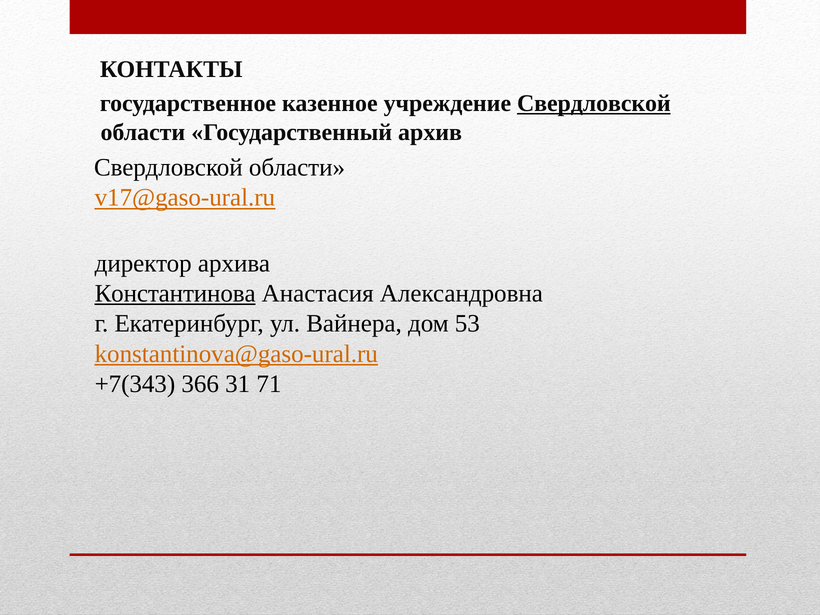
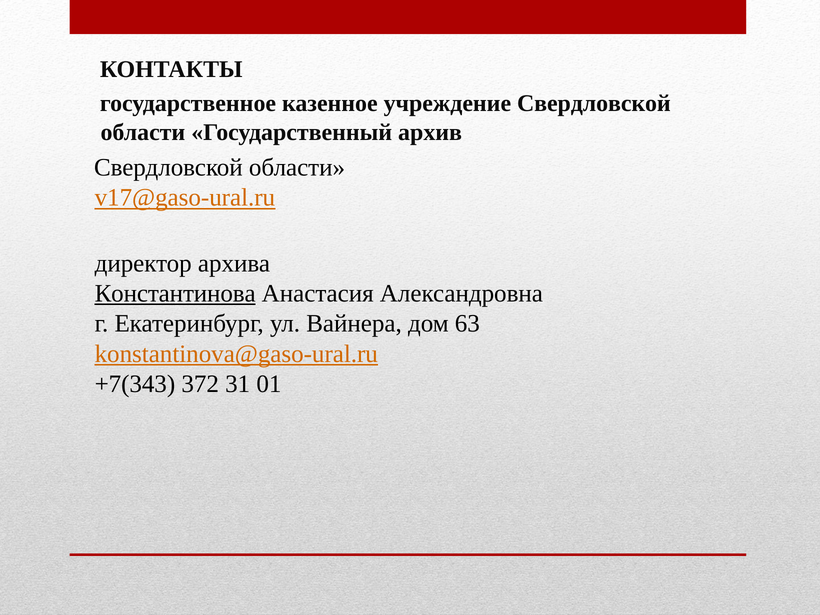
Свердловской underline: present -> none (594, 103)
53: 53 -> 63 (467, 324)
366: 366 -> 372 (200, 384)
71: 71 -> 01 (269, 384)
